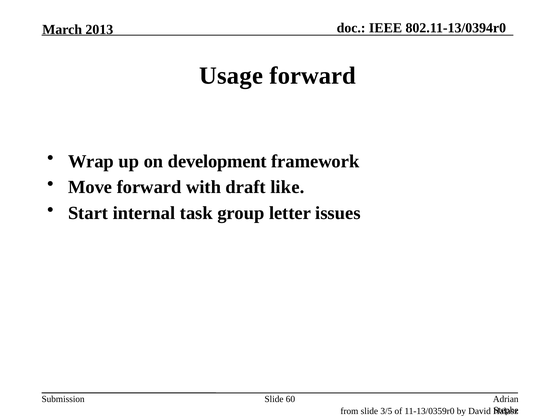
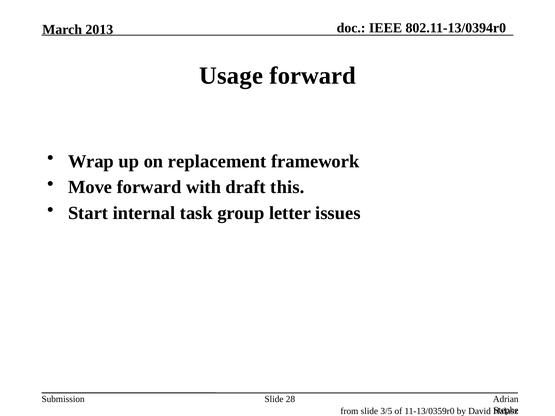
development: development -> replacement (217, 161)
like: like -> this (287, 187)
60: 60 -> 28 (290, 399)
